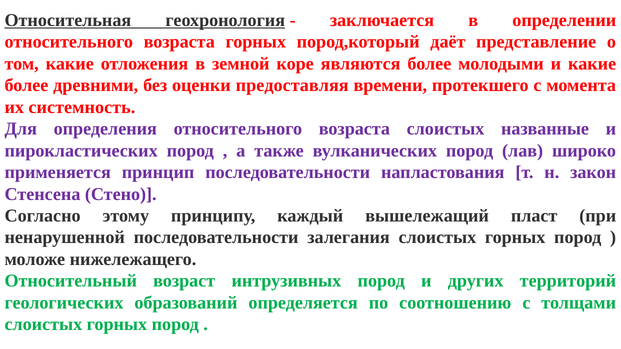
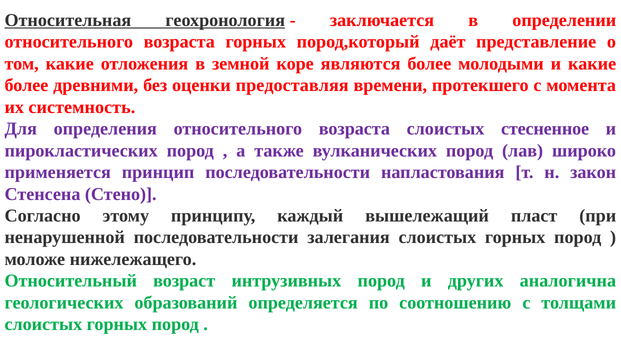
названные: названные -> стесненное (545, 129)
территорий: территорий -> аналогична (568, 281)
